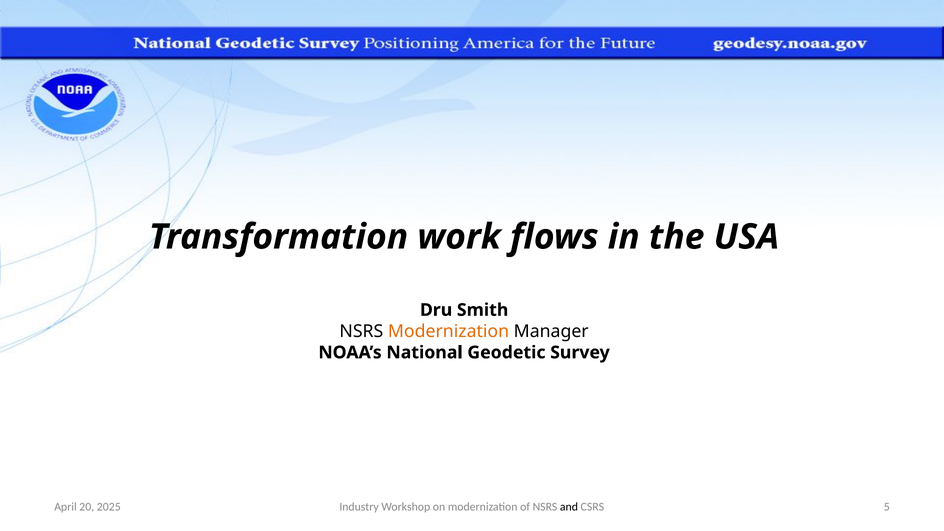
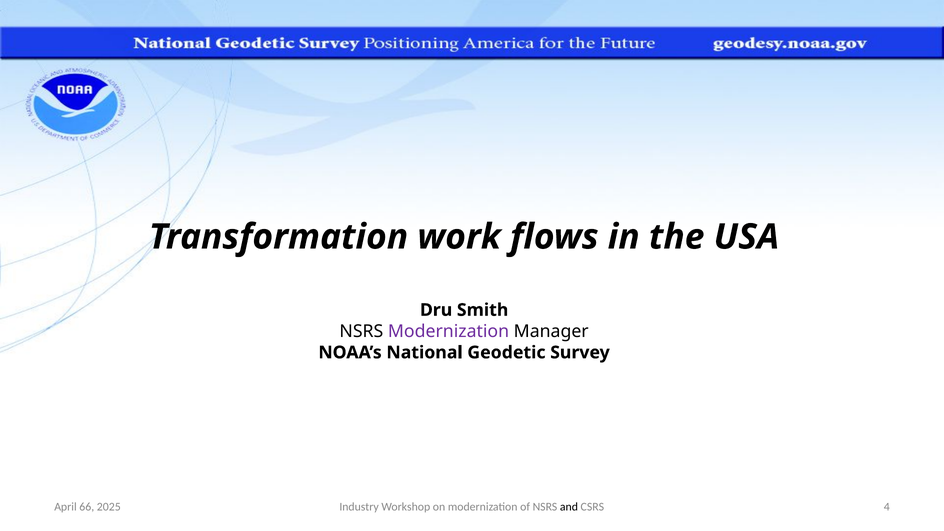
Modernization colour: orange -> purple (449, 331)
20: 20 -> 66 (87, 507)
5: 5 -> 4 (887, 507)
